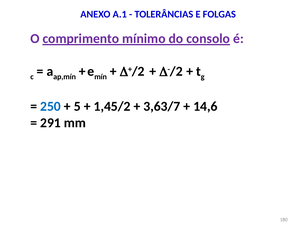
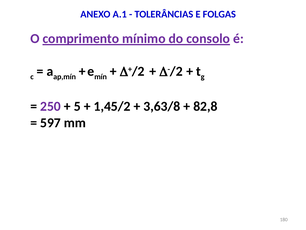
250 colour: blue -> purple (51, 106)
3,63/7: 3,63/7 -> 3,63/8 (162, 106)
14,6: 14,6 -> 82,8 (205, 106)
291: 291 -> 597 (51, 122)
